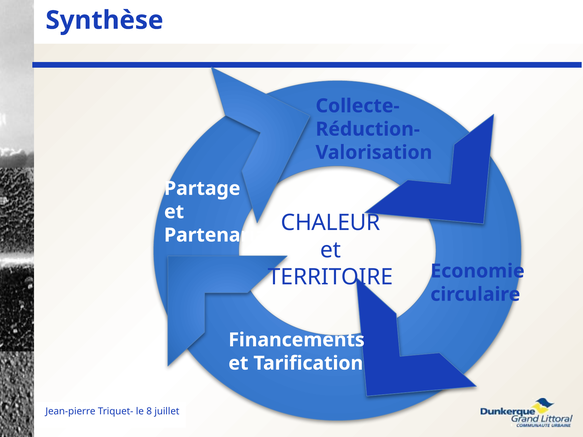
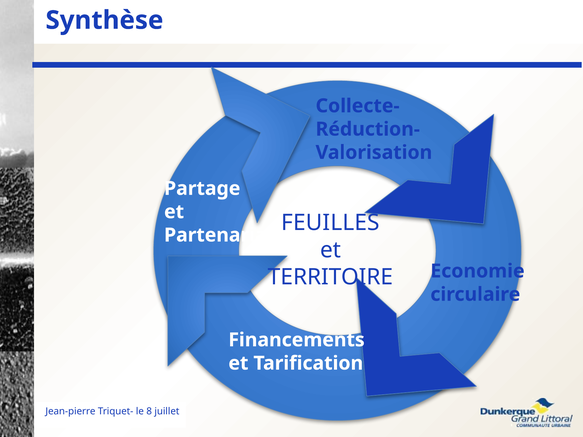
CHALEUR: CHALEUR -> FEUILLES (330, 223)
